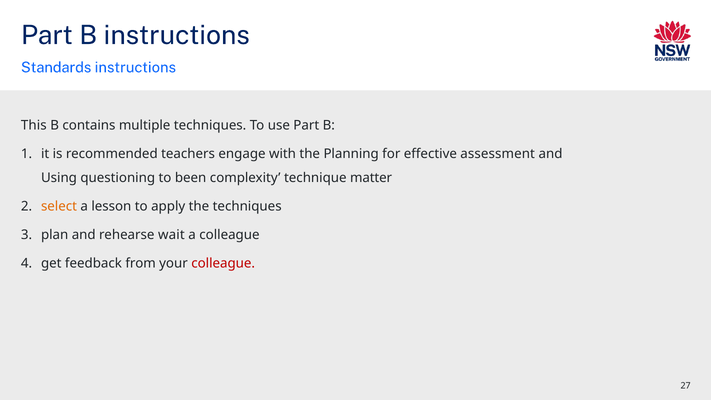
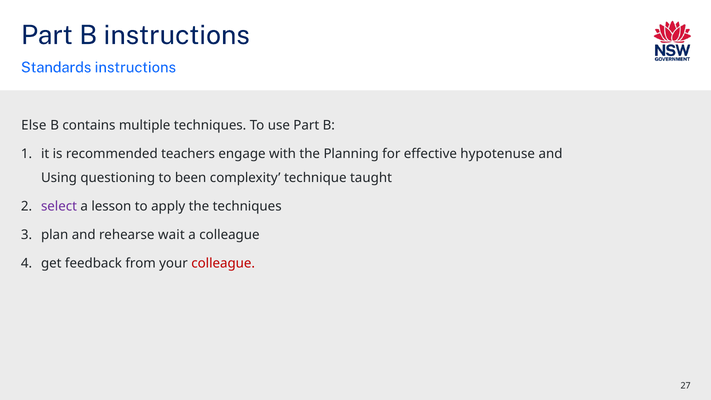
This: This -> Else (34, 126)
assessment: assessment -> hypotenuse (498, 154)
matter: matter -> taught (371, 178)
select colour: orange -> purple (59, 206)
